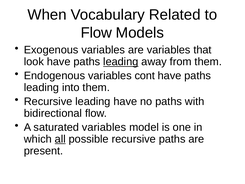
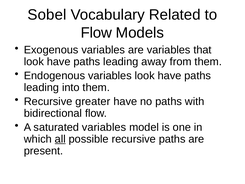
When: When -> Sobel (47, 15)
leading underline: present -> none (121, 62)
variables cont: cont -> look (145, 76)
Recursive leading: leading -> greater (93, 101)
